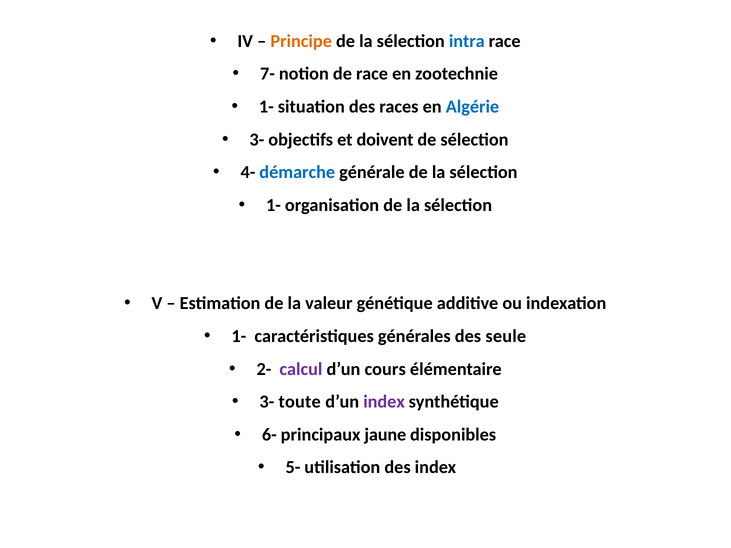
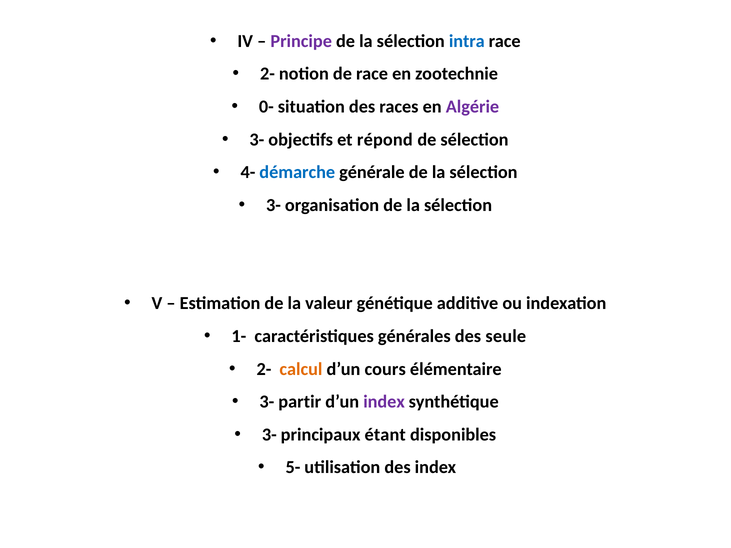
Principe colour: orange -> purple (301, 41)
7-: 7- -> 2- (267, 74)
1-: 1- -> 0- (266, 107)
Algérie colour: blue -> purple (472, 107)
doivent: doivent -> répond (385, 140)
1-: 1- -> 3- (274, 205)
calcul colour: purple -> orange (301, 369)
toute: toute -> partir (300, 402)
6-: 6- -> 3- (269, 435)
jaune: jaune -> étant (385, 435)
